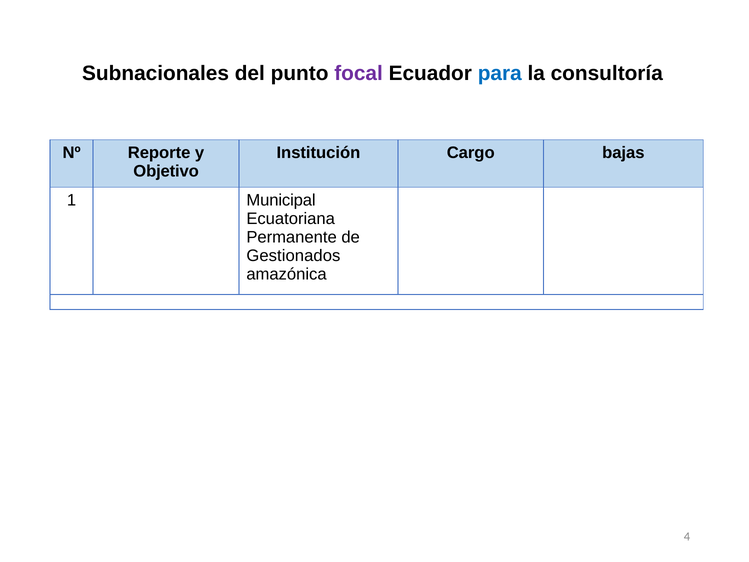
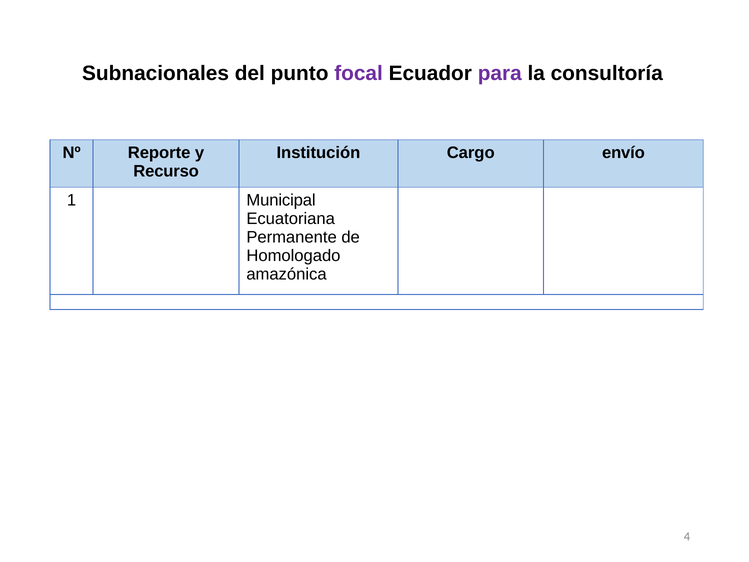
para colour: blue -> purple (500, 73)
bajas: bajas -> envío (623, 153)
Objetivo: Objetivo -> Recurso (166, 171)
Gestionados: Gestionados -> Homologado (293, 256)
